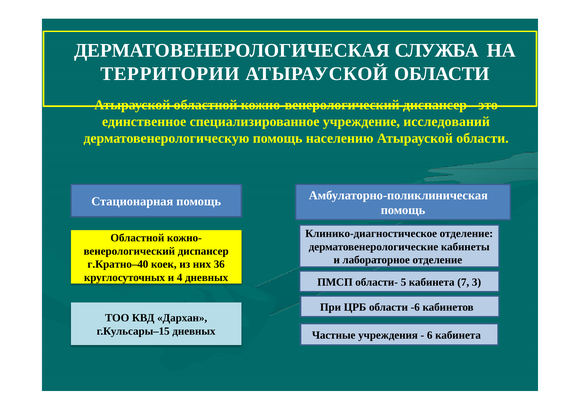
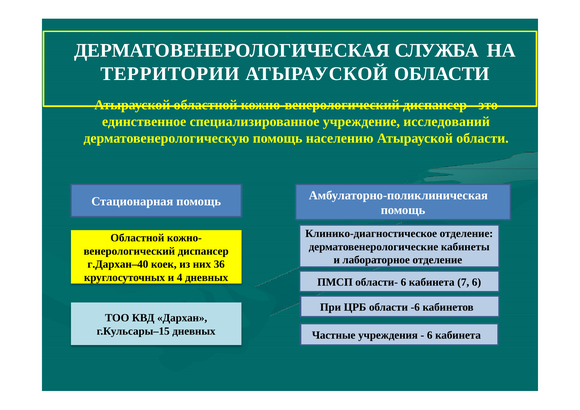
г.Кратно–40: г.Кратно–40 -> г.Дархан–40 (118, 264)
области- 5: 5 -> 6 (403, 282)
7 3: 3 -> 6 (476, 282)
